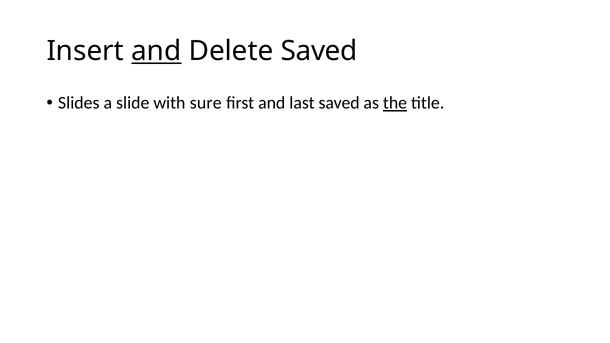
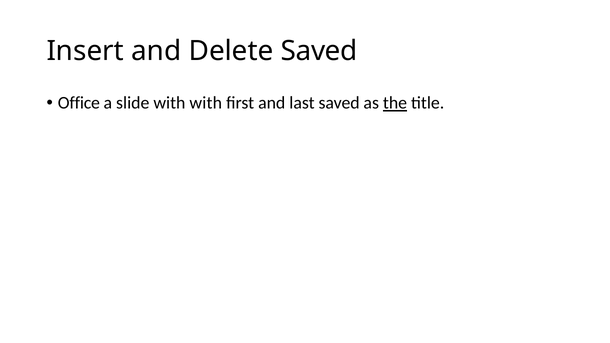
and underline: present -> none (156, 51)
Slides: Slides -> Office (79, 103)
with sure: sure -> with (206, 103)
